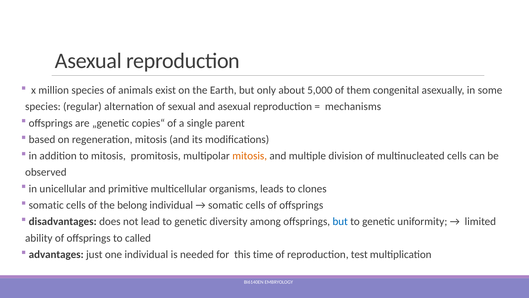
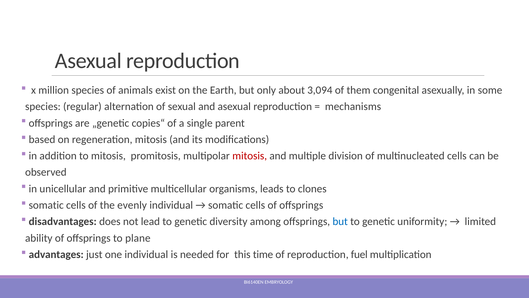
5,000: 5,000 -> 3,094 (320, 90)
mitosis colour: orange -> red (250, 156)
belong: belong -> evenly (132, 205)
called: called -> plane (138, 238)
test: test -> fuel (359, 254)
